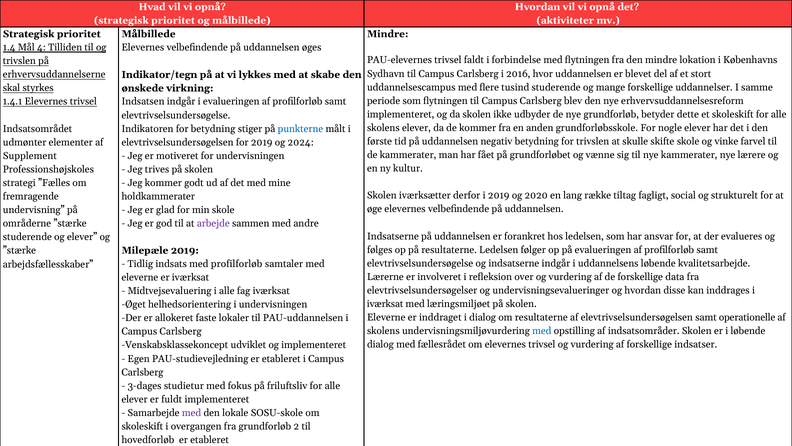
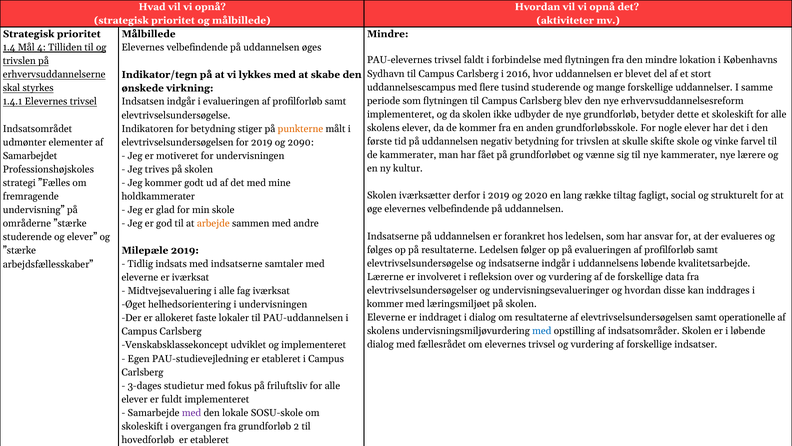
punkterne colour: blue -> orange (300, 129)
2024: 2024 -> 2090 (301, 142)
Supplement: Supplement -> Samarbejdet (30, 156)
arbejde colour: purple -> orange (213, 223)
med profilforløb: profilforløb -> indsatserne (237, 264)
iværksat: iværksat -> kommer (385, 304)
